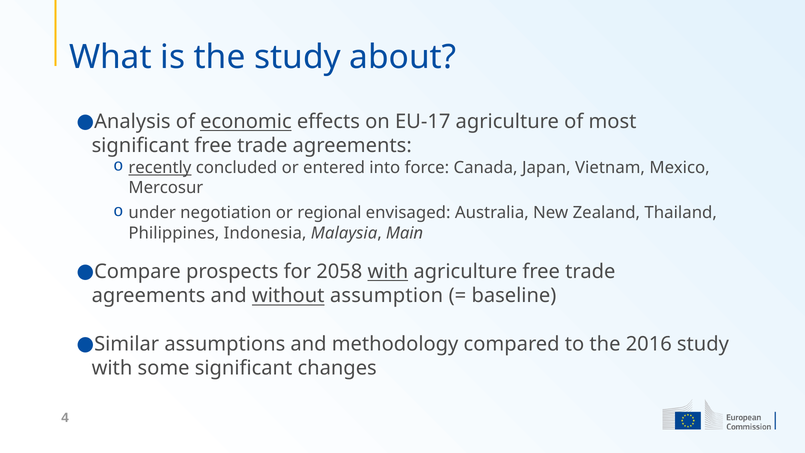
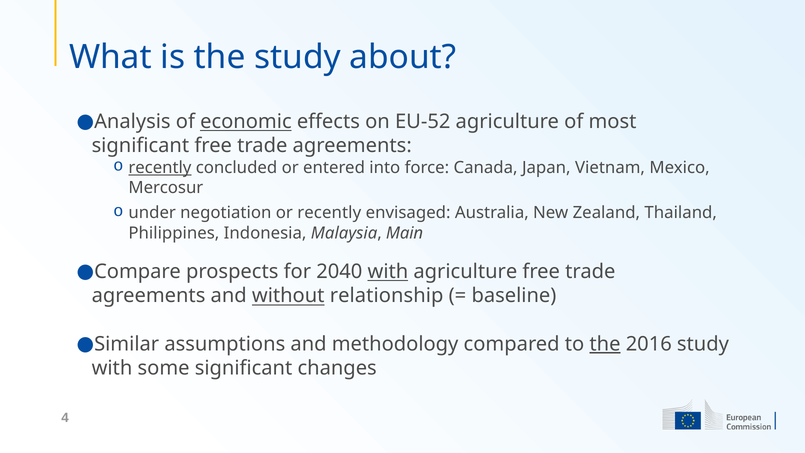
EU-17: EU-17 -> EU-52 (423, 121)
or regional: regional -> recently (329, 213)
2058: 2058 -> 2040 (339, 271)
assumption: assumption -> relationship (387, 296)
the underline: none -> present (605, 344)
